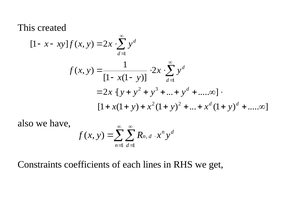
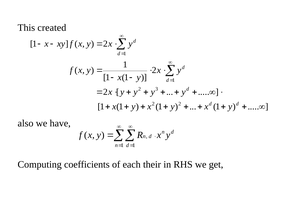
Constraints: Constraints -> Computing (40, 165)
lines: lines -> their (152, 165)
